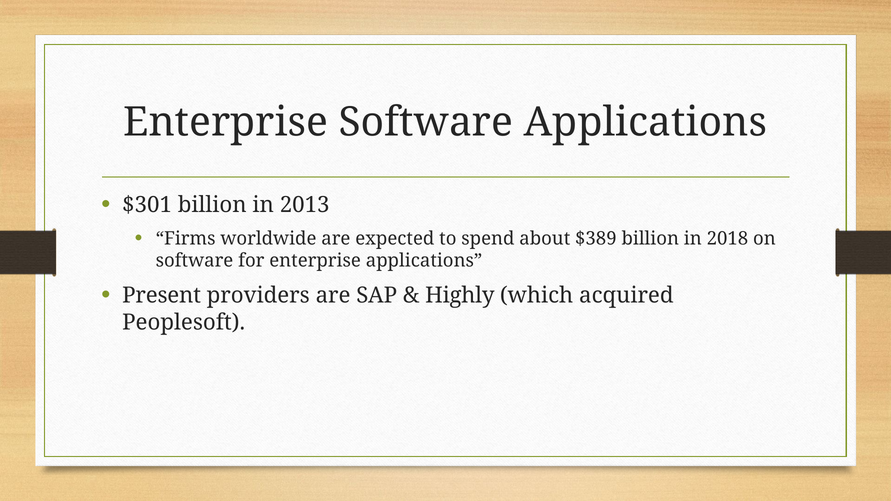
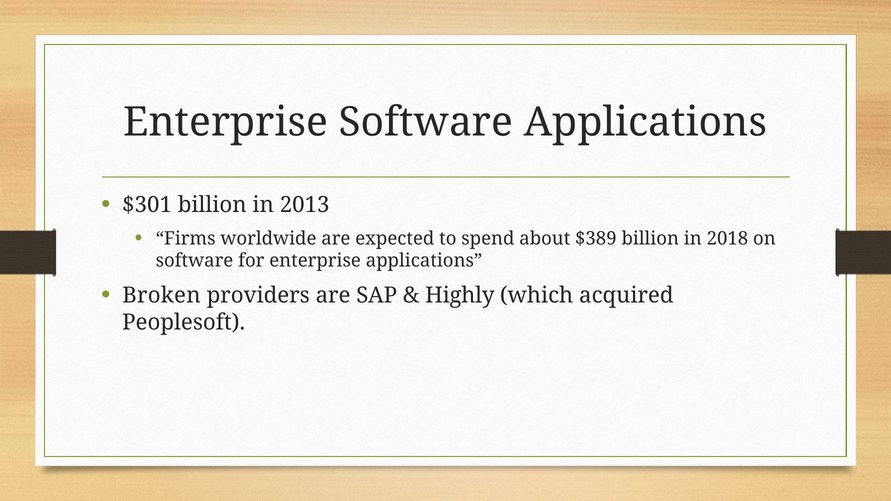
Present: Present -> Broken (161, 296)
